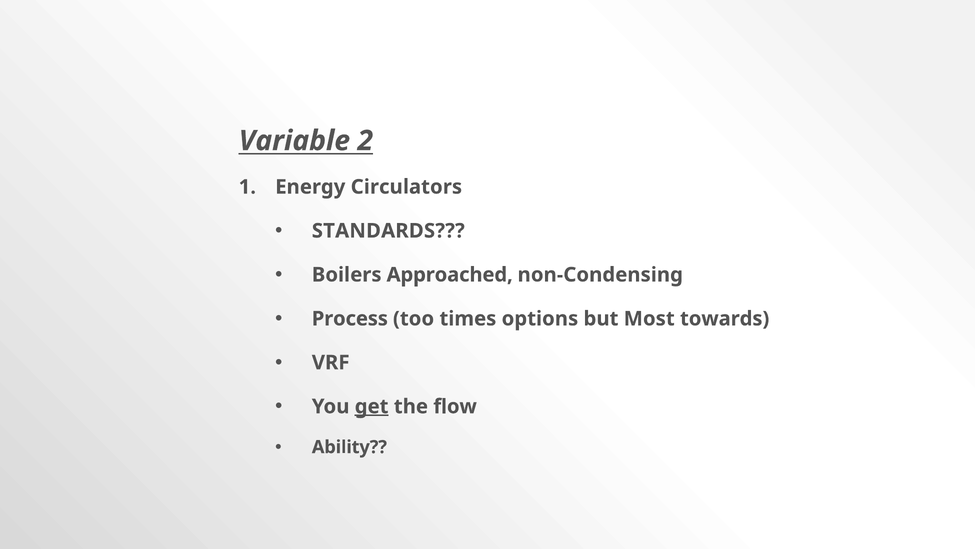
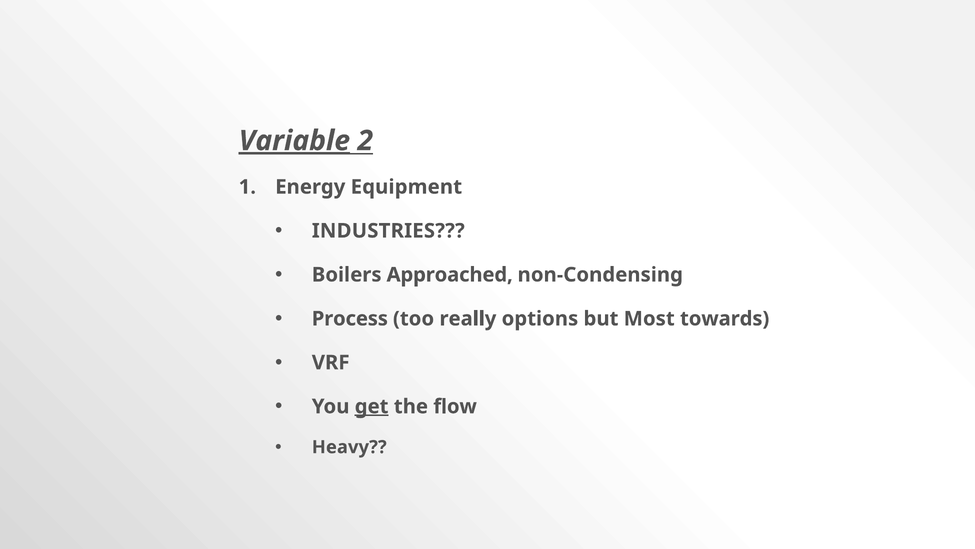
Variable underline: none -> present (294, 141)
Circulators: Circulators -> Equipment (406, 187)
STANDARDS: STANDARDS -> INDUSTRIES (388, 231)
times: times -> really (468, 318)
Ability: Ability -> Heavy (349, 447)
